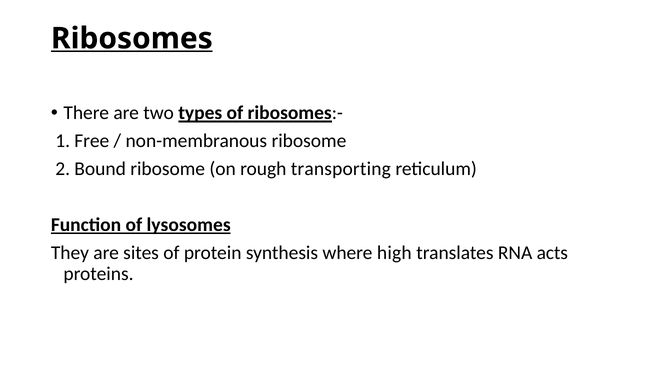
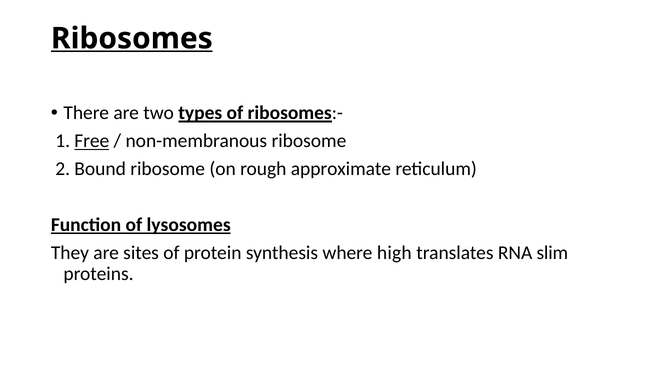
Free underline: none -> present (92, 141)
transporting: transporting -> approximate (341, 169)
acts: acts -> slim (552, 253)
